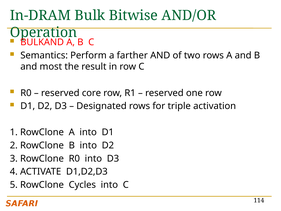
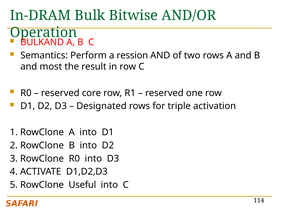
farther: farther -> ression (132, 55)
Cycles: Cycles -> Useful (82, 185)
